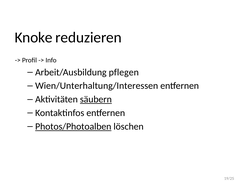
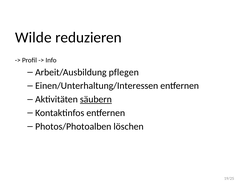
Knoke: Knoke -> Wilde (33, 37)
Wien/Unterhaltung/Interessen: Wien/Unterhaltung/Interessen -> Einen/Unterhaltung/Interessen (97, 86)
Photos/Photoalben underline: present -> none (73, 126)
